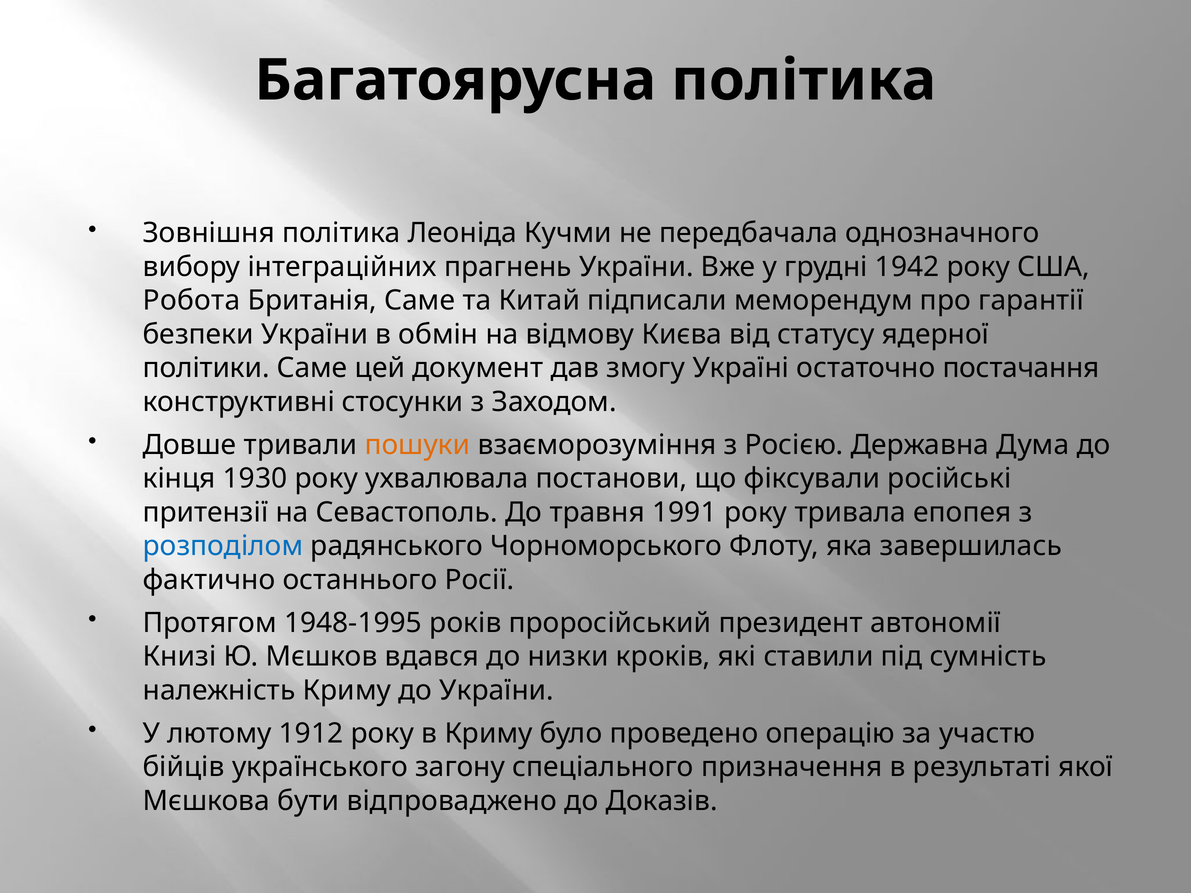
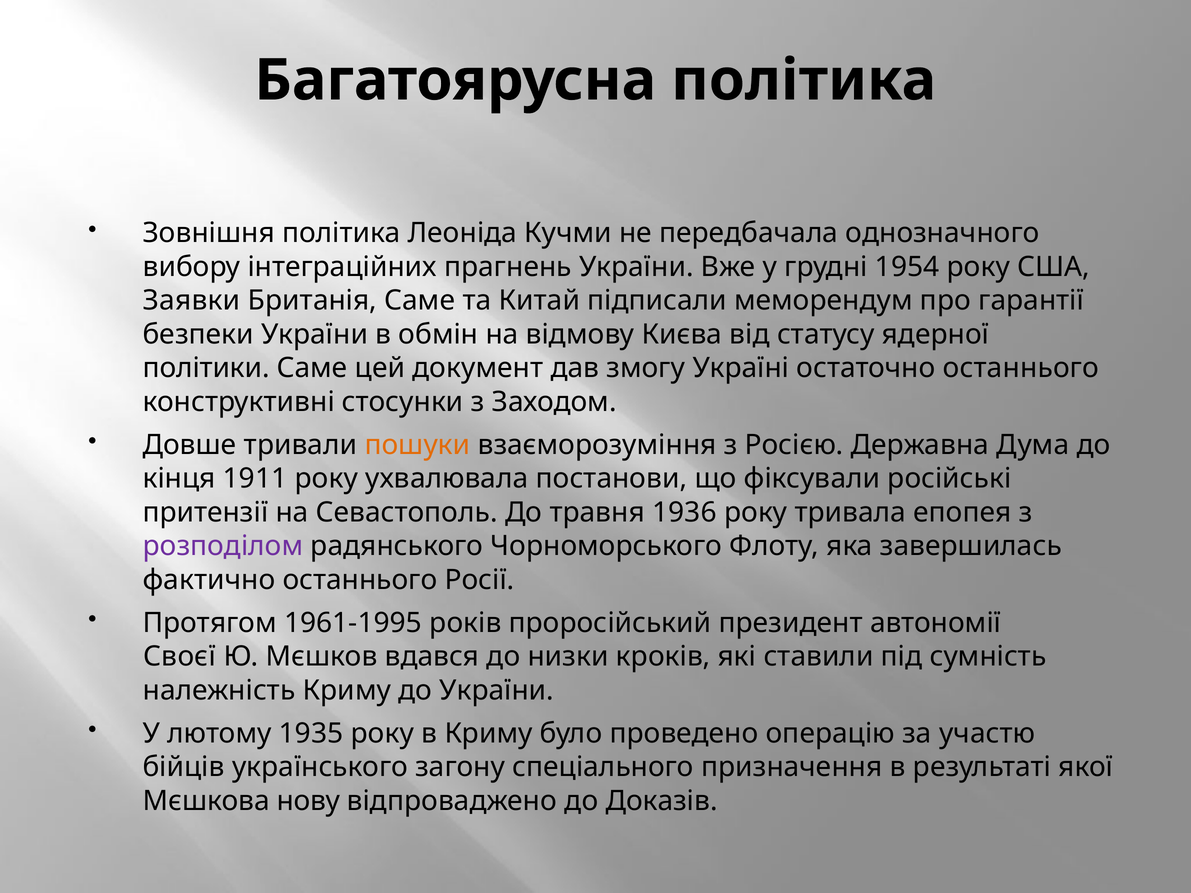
1942: 1942 -> 1954 (907, 267)
Робота: Робота -> Заявки (192, 301)
остаточно постачання: постачання -> останнього (1021, 368)
1930: 1930 -> 1911 (255, 479)
1991: 1991 -> 1936 (684, 513)
розподілом colour: blue -> purple (223, 546)
1948-1995: 1948-1995 -> 1961-1995 (353, 623)
Книзі: Книзі -> Своєї (179, 657)
1912: 1912 -> 1935 (311, 734)
бути: бути -> нову (309, 801)
